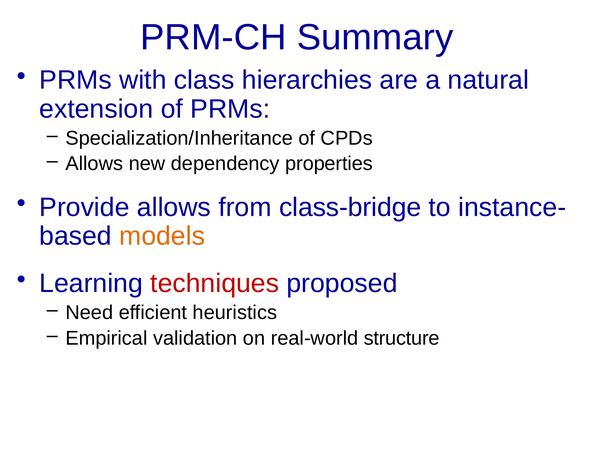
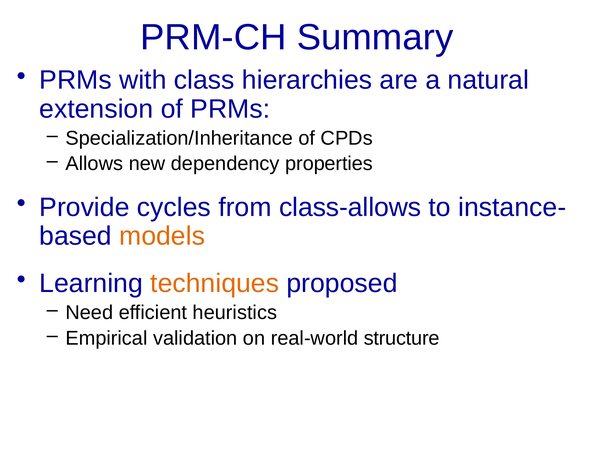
Provide allows: allows -> cycles (174, 207)
class-bridge: class-bridge -> class-allows (350, 207)
techniques colour: red -> orange (215, 284)
